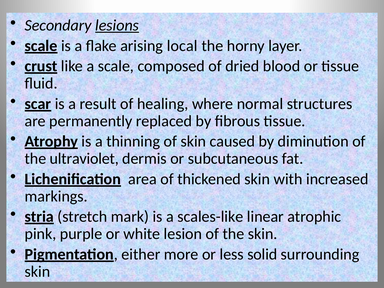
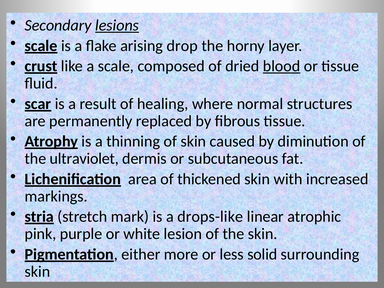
local: local -> drop (182, 46)
blood underline: none -> present (282, 66)
scales-like: scales-like -> drops-like (210, 217)
